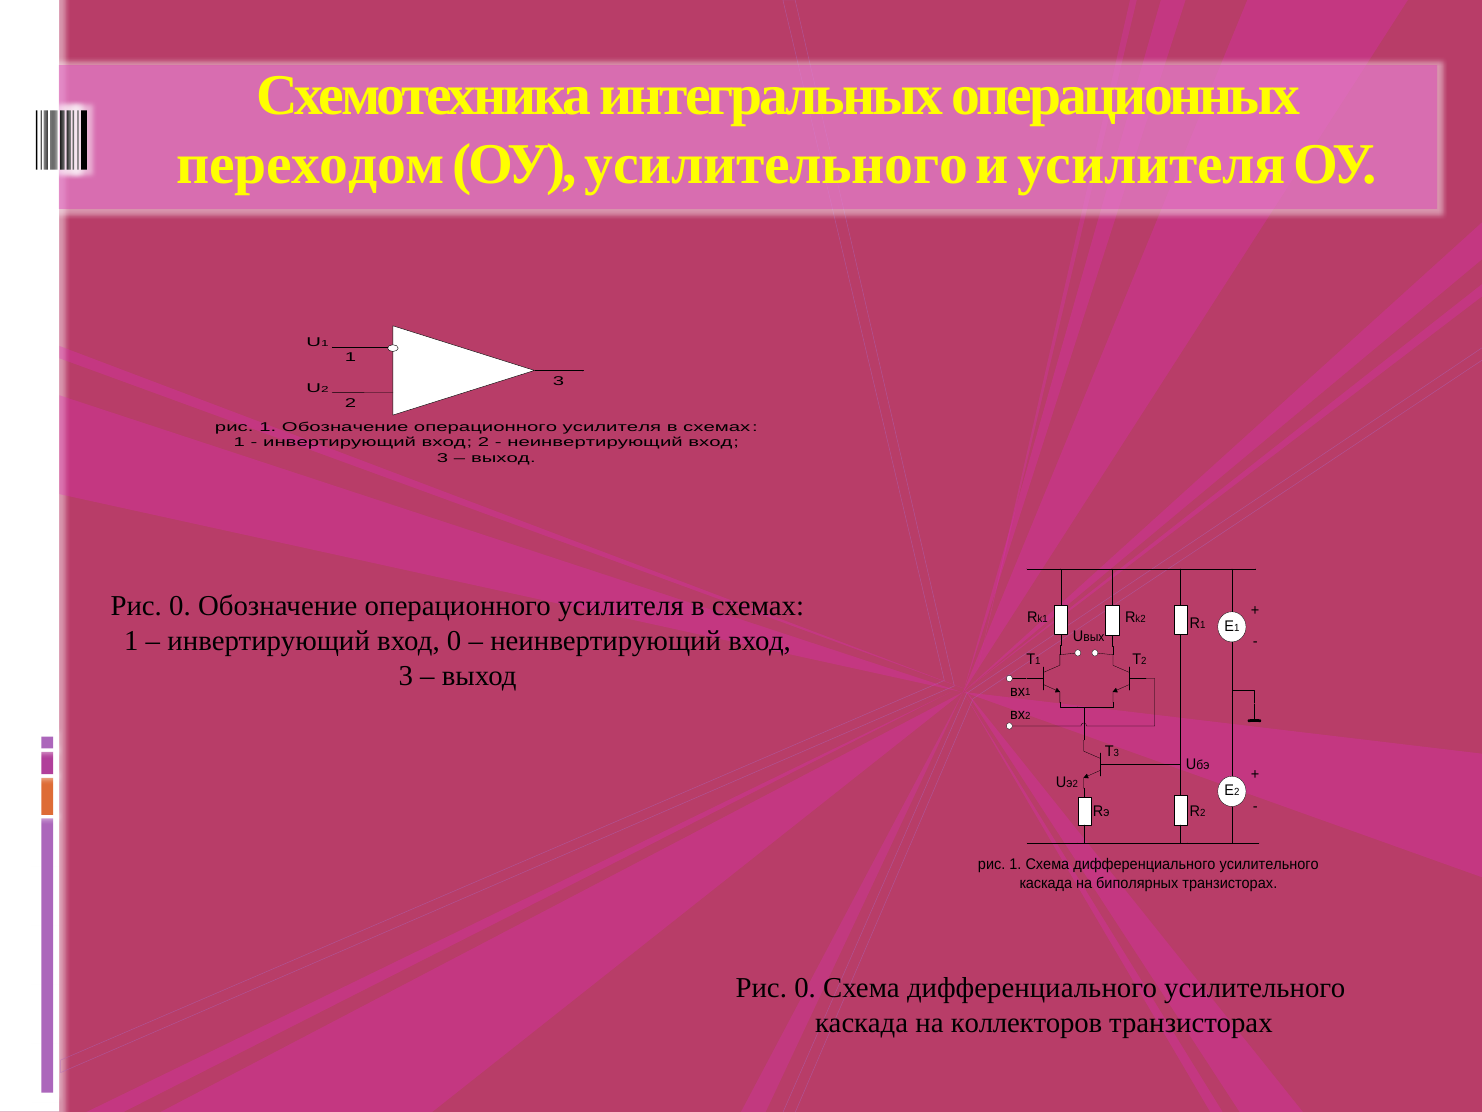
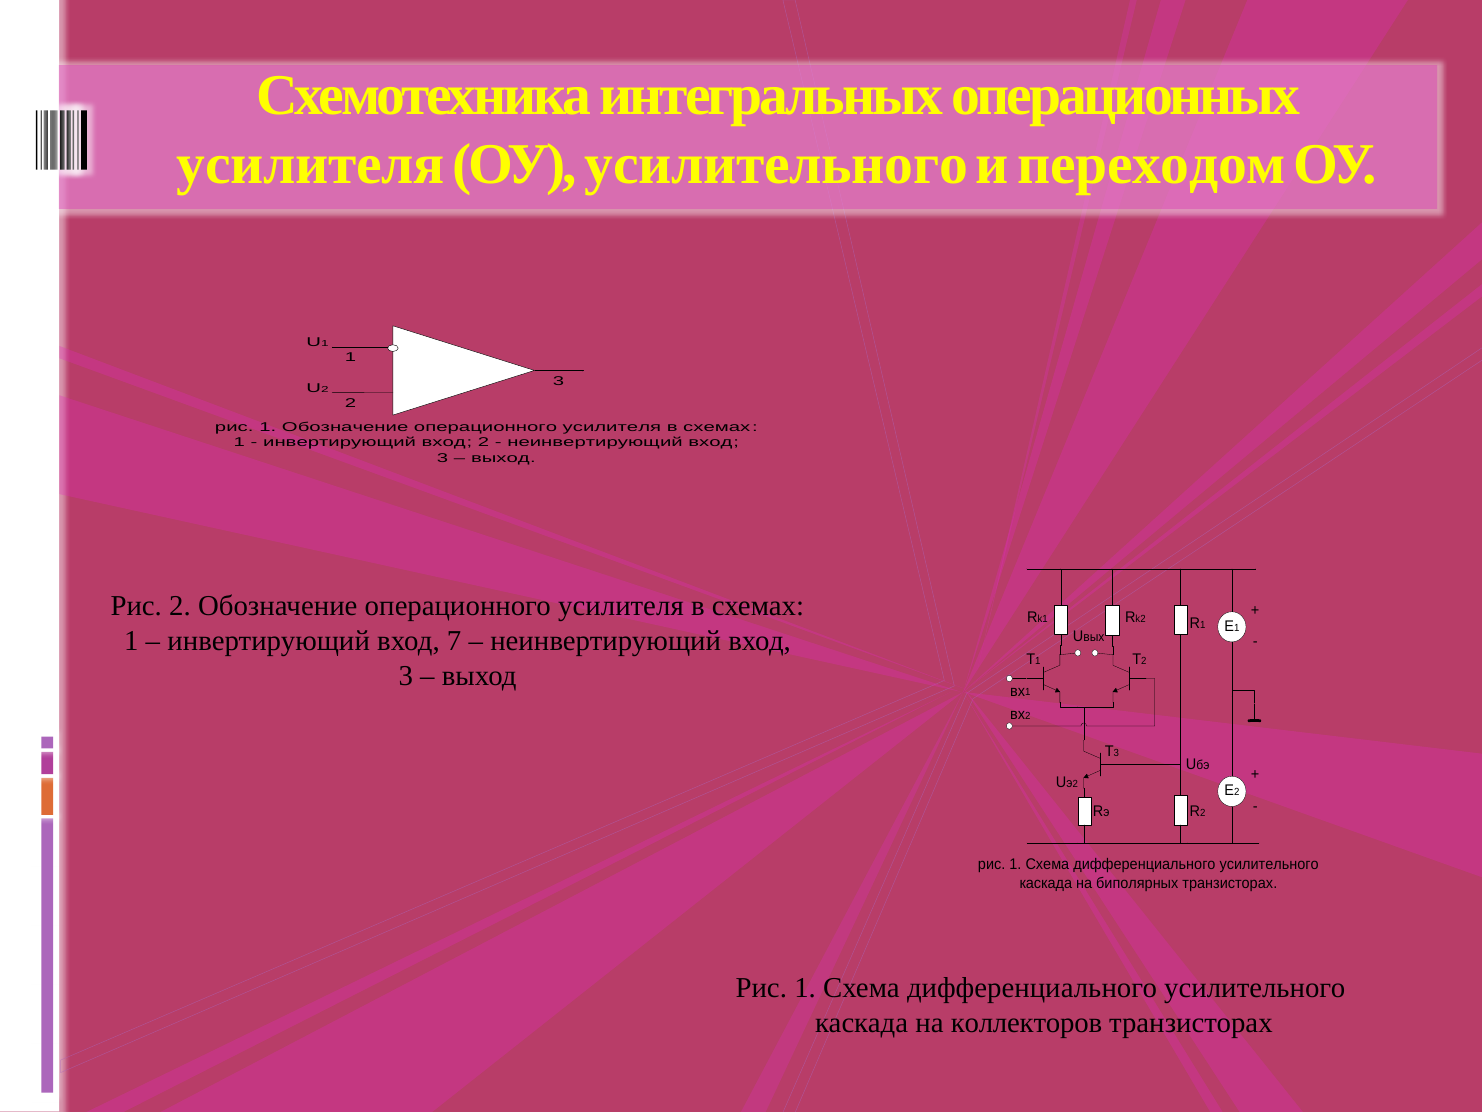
переходом: переходом -> усилителя (311, 165)
и усилителя: усилителя -> переходом (1152, 165)
0: 0 -> 2 (180, 606)
вход 0: 0 -> 7 (454, 641)
0: 0 -> 1 (805, 988)
